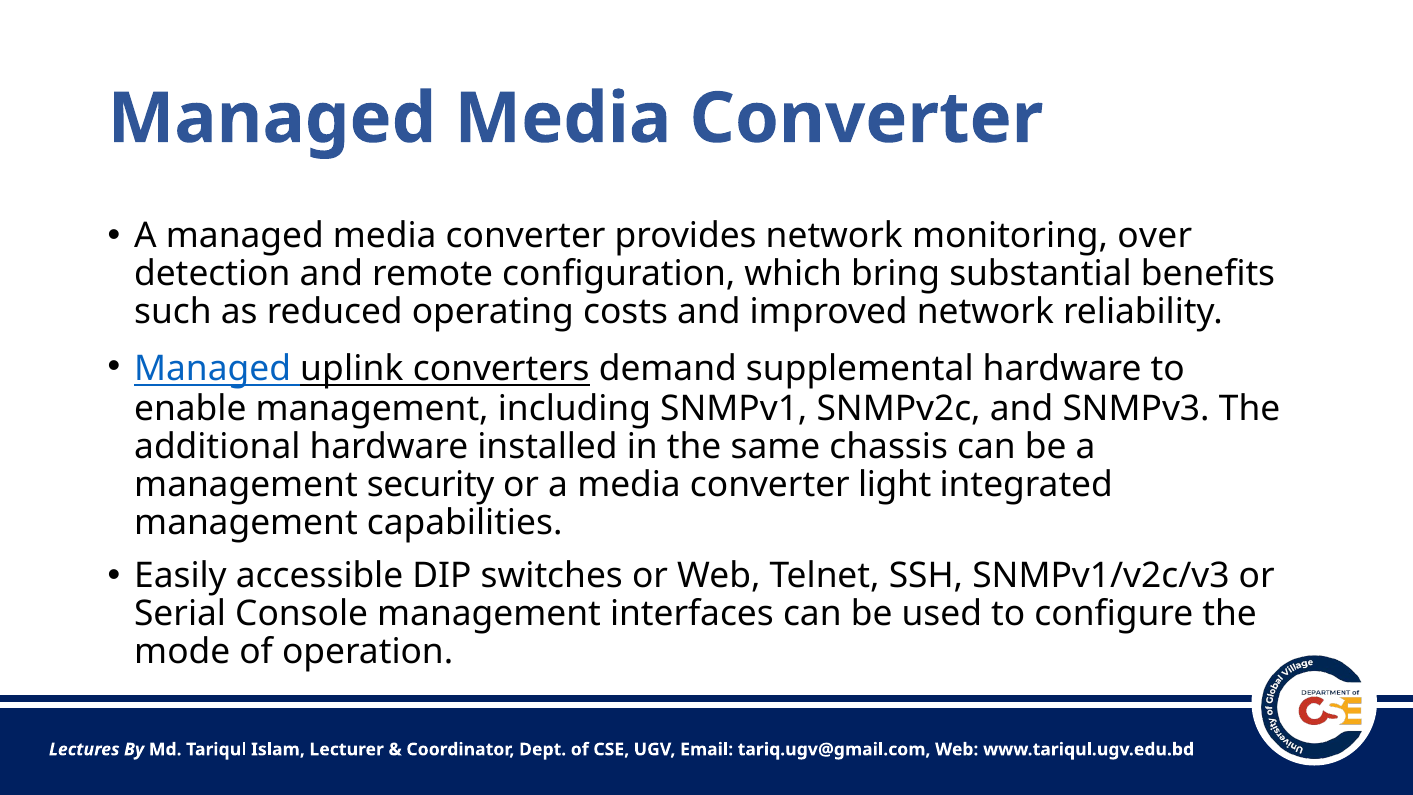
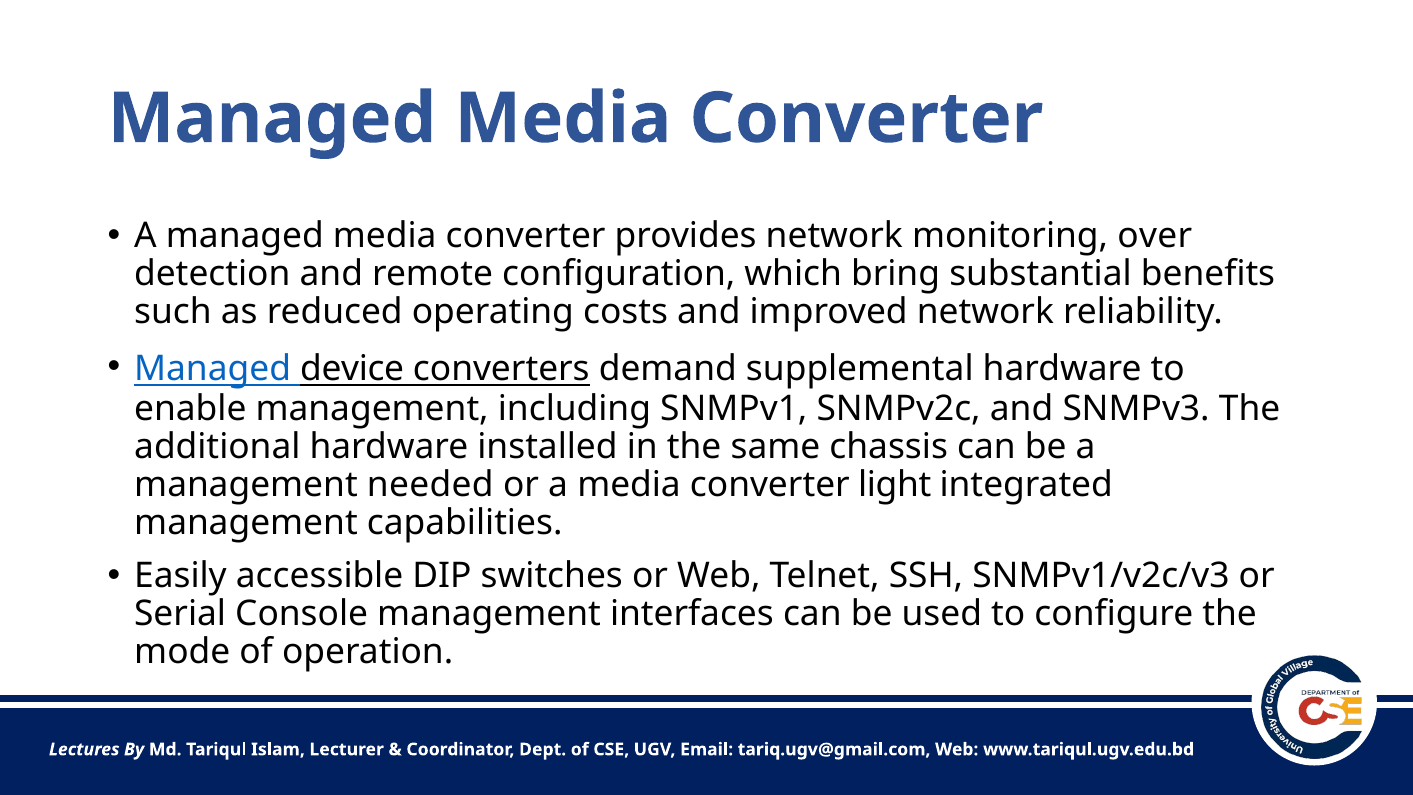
uplink: uplink -> device (352, 369)
security: security -> needed (430, 485)
